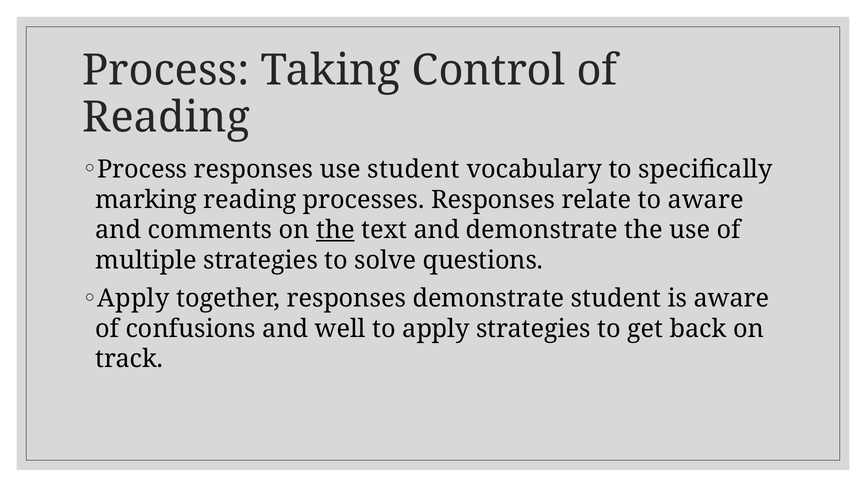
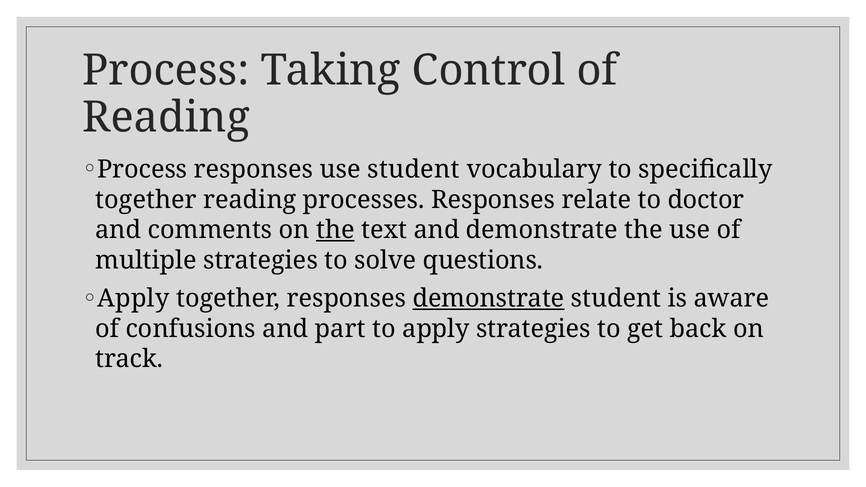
marking: marking -> together (146, 200)
to aware: aware -> doctor (706, 200)
demonstrate underline: none -> present (489, 299)
well: well -> part (340, 329)
